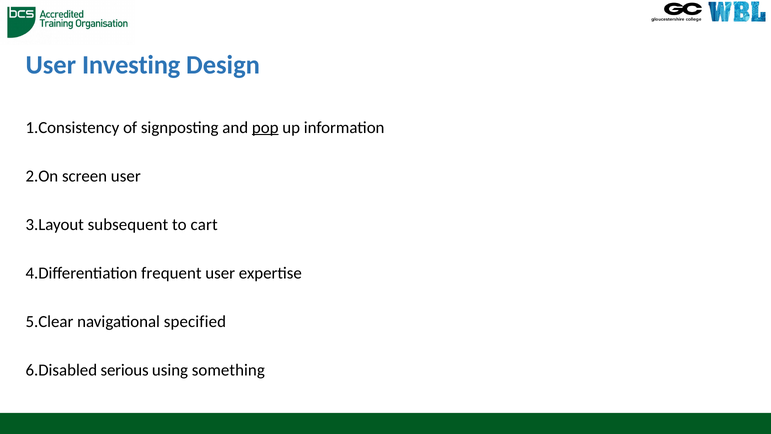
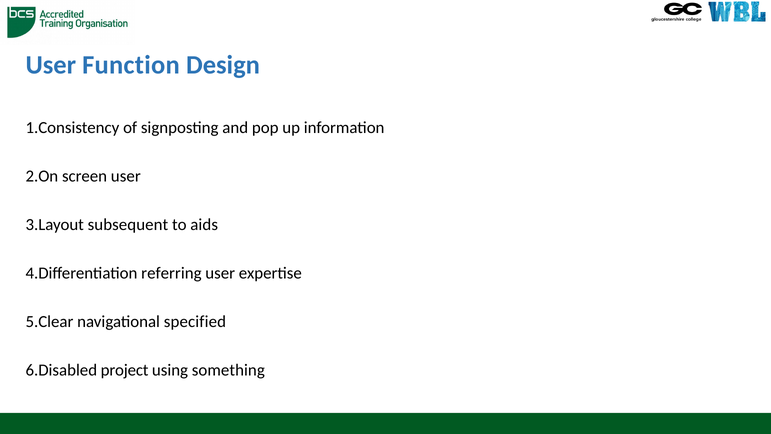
Investing: Investing -> Function (131, 65)
pop underline: present -> none (265, 127)
cart: cart -> aids (204, 224)
frequent: frequent -> referring (171, 273)
serious: serious -> project (125, 370)
